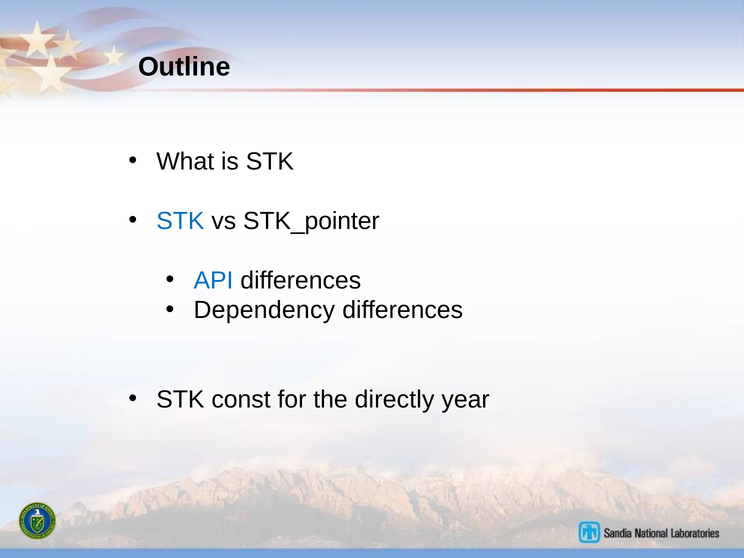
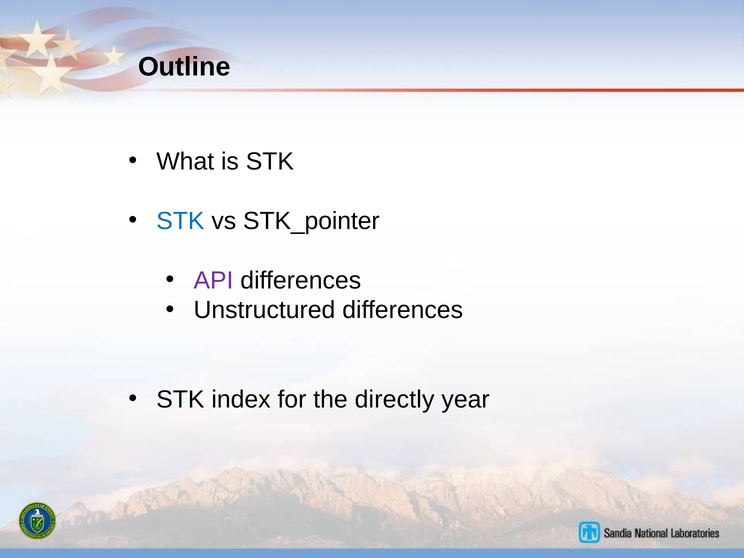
API colour: blue -> purple (213, 280)
Dependency: Dependency -> Unstructured (264, 310)
const: const -> index (241, 400)
